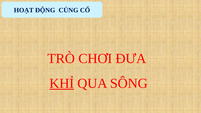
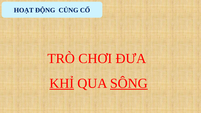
SÔNG underline: none -> present (129, 83)
